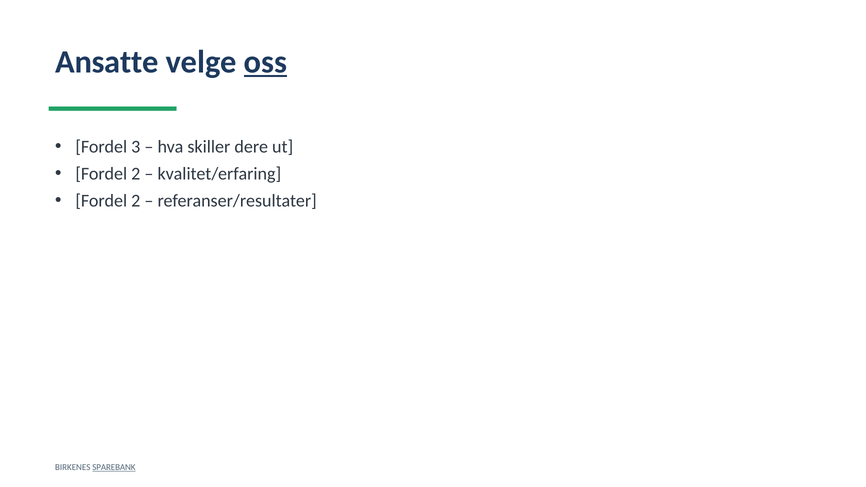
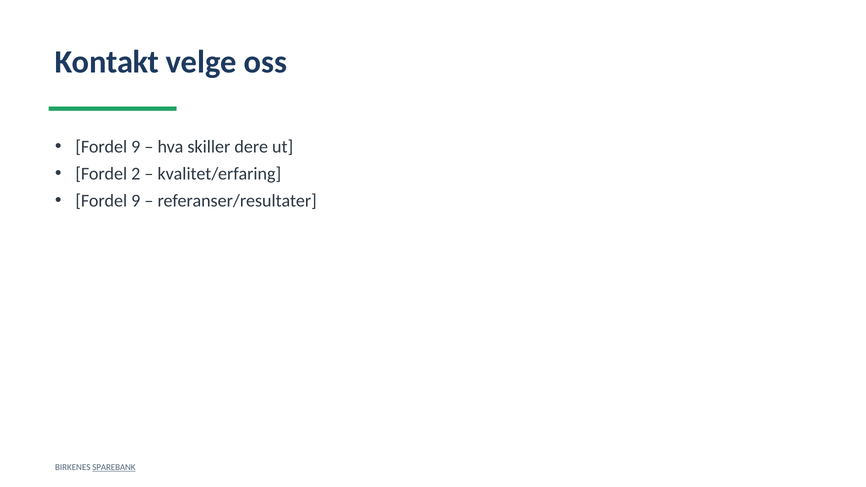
Ansatte: Ansatte -> Kontakt (107, 62)
oss underline: present -> none (265, 62)
3: 3 -> 9 (136, 147)
2: 2 -> 9 (136, 201)
